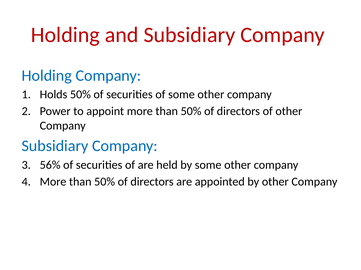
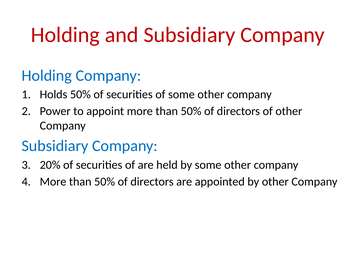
56%: 56% -> 20% (50, 165)
